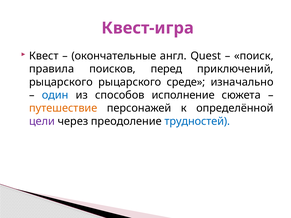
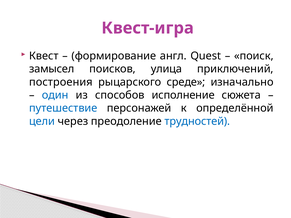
окончательные: окончательные -> формирование (114, 56)
правила: правила -> замысел (52, 69)
перед: перед -> улица (166, 69)
рыцарского: рыцарского -> построения (61, 82)
путешествие colour: orange -> blue (63, 108)
цели colour: purple -> blue (42, 121)
